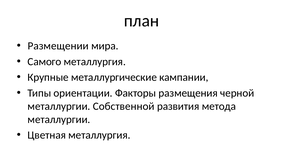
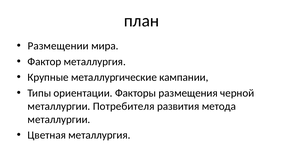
Самого: Самого -> Фактор (44, 62)
Собственной: Собственной -> Потребителя (124, 106)
